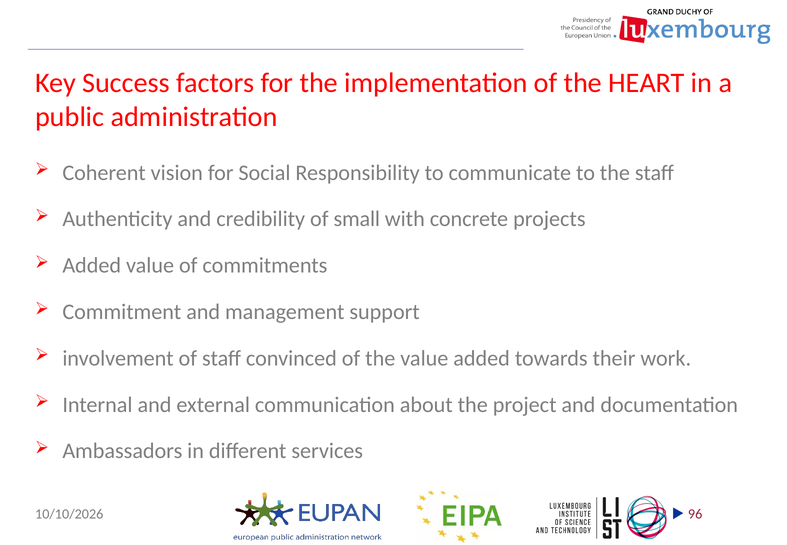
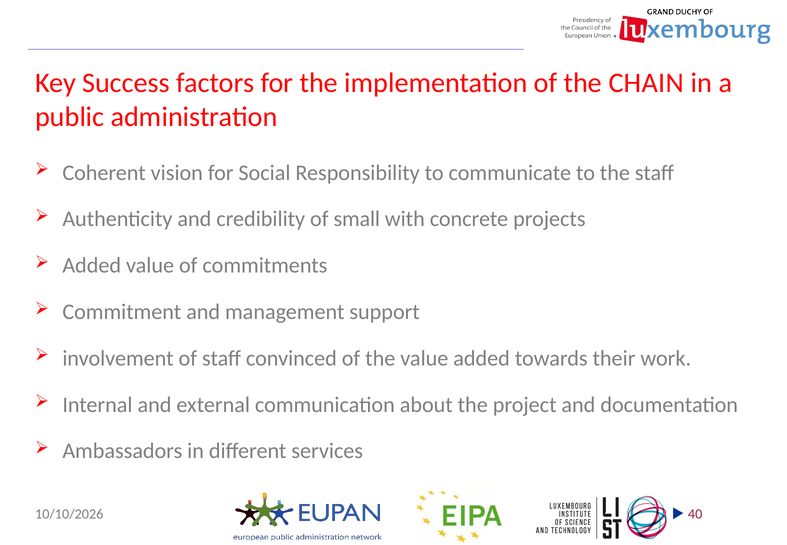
HEART: HEART -> CHAIN (646, 83)
96: 96 -> 40 (695, 514)
